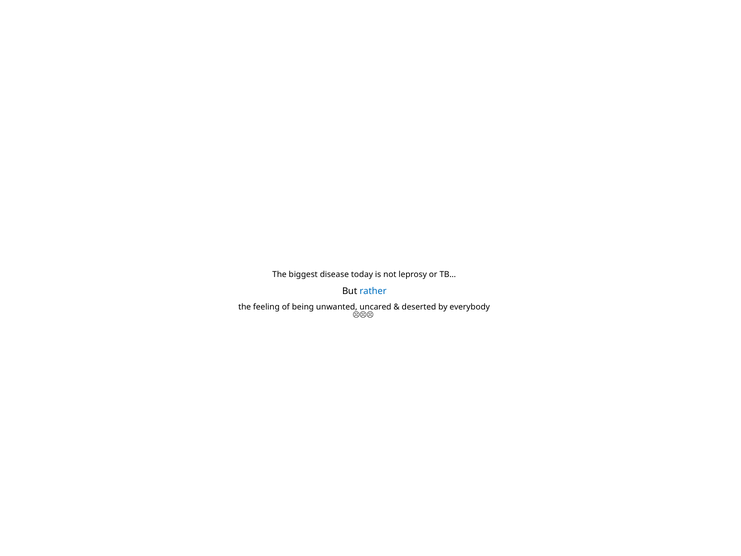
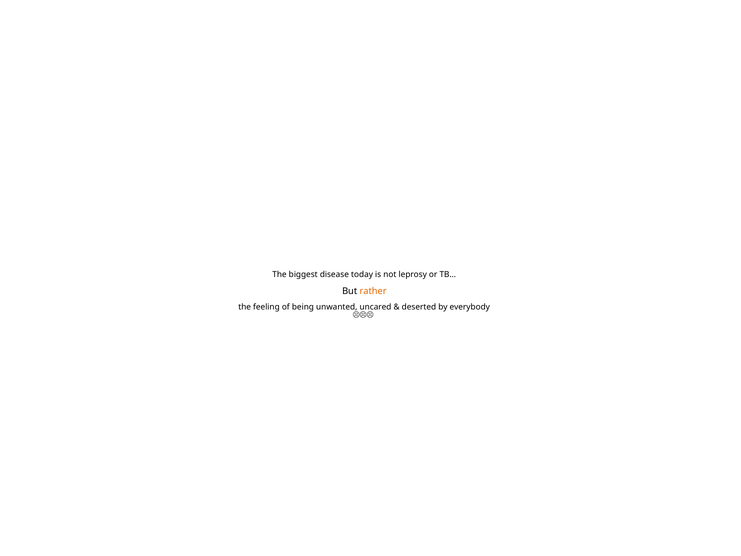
rather colour: blue -> orange (373, 291)
